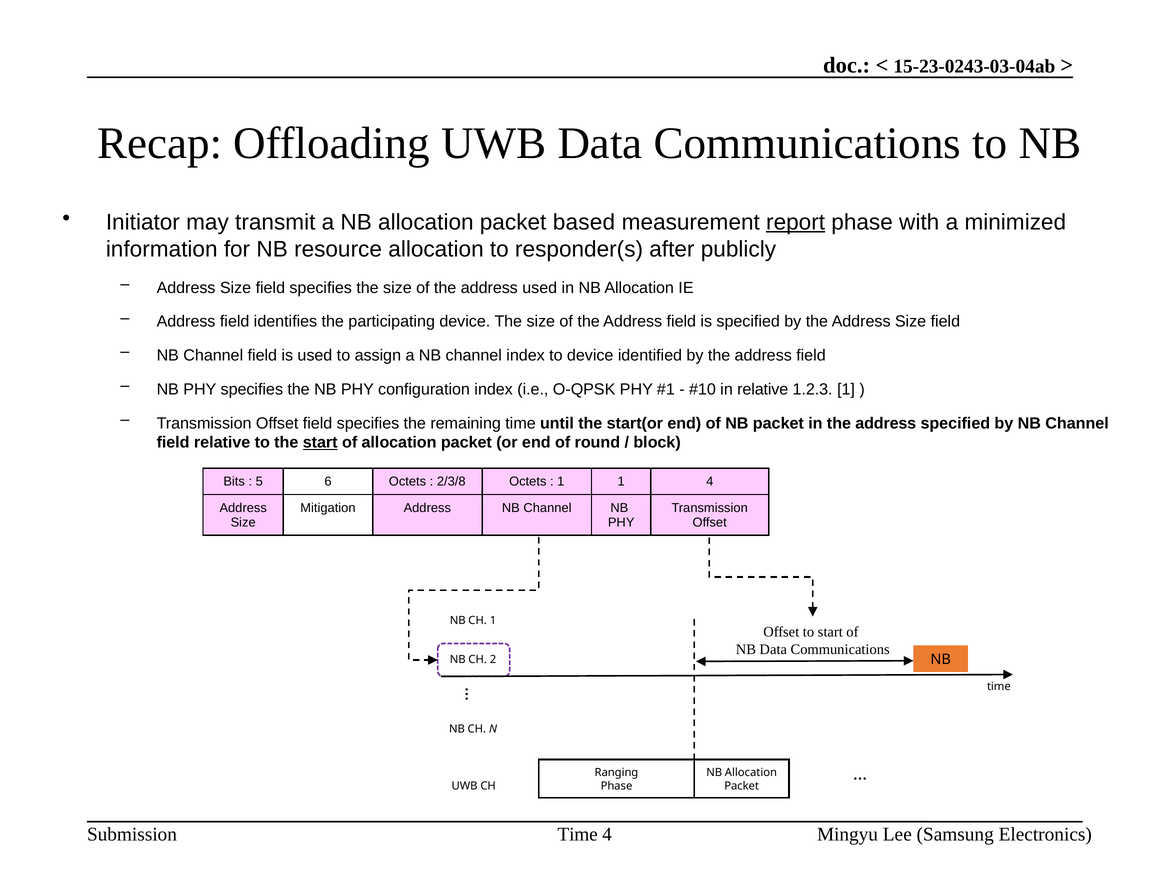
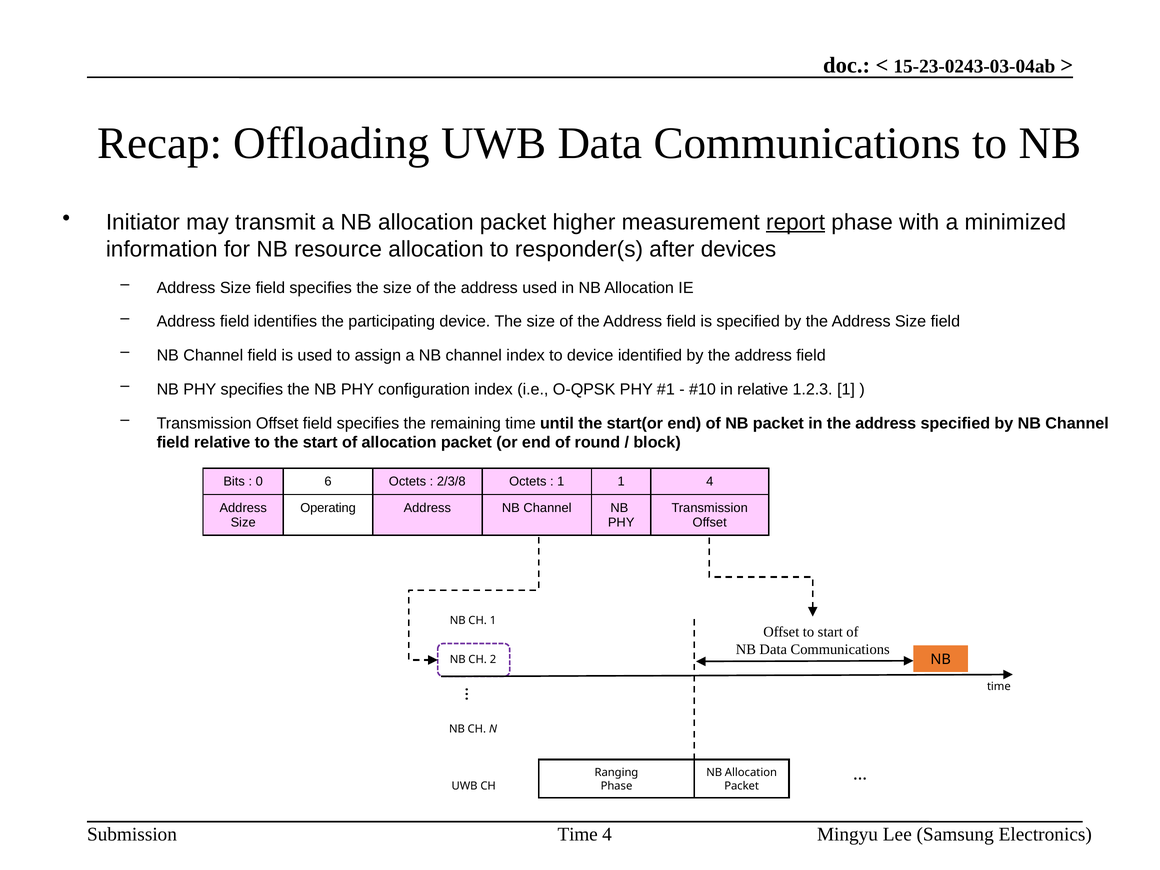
based: based -> higher (584, 222)
publicly: publicly -> devices (739, 249)
start underline: present -> none (320, 443)
5: 5 -> 0 (259, 482)
Mitigation: Mitigation -> Operating (328, 508)
